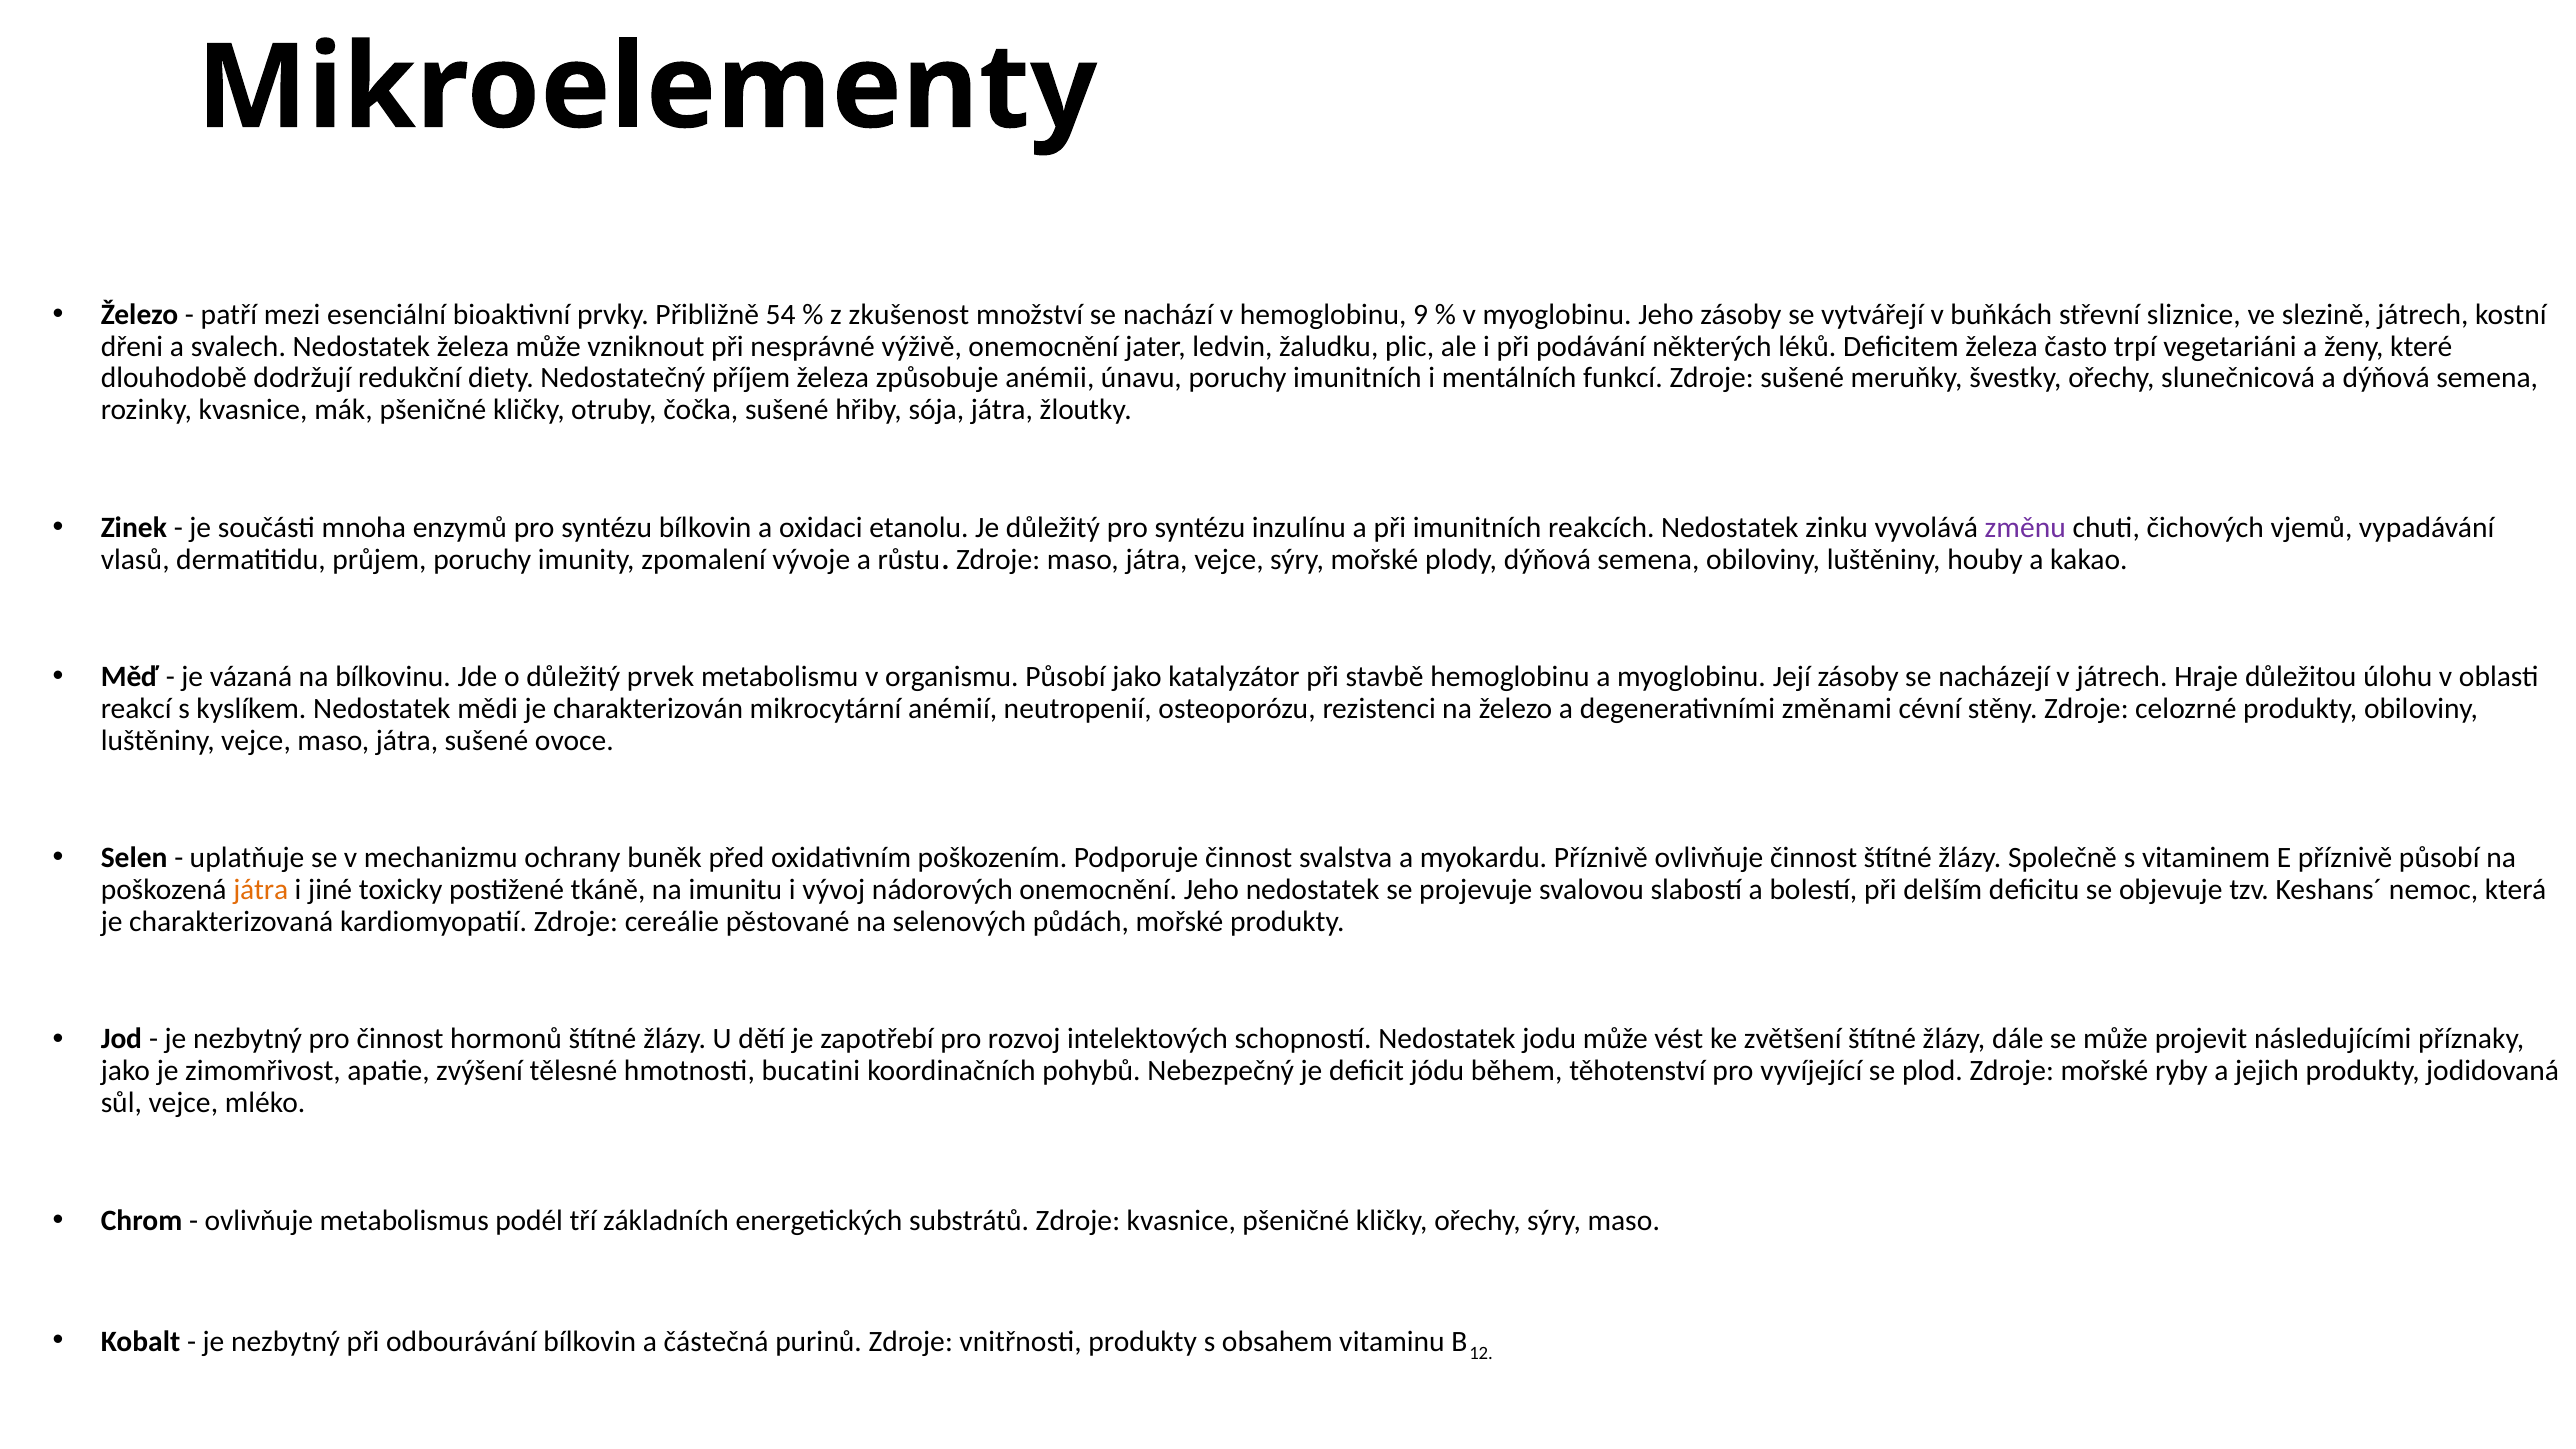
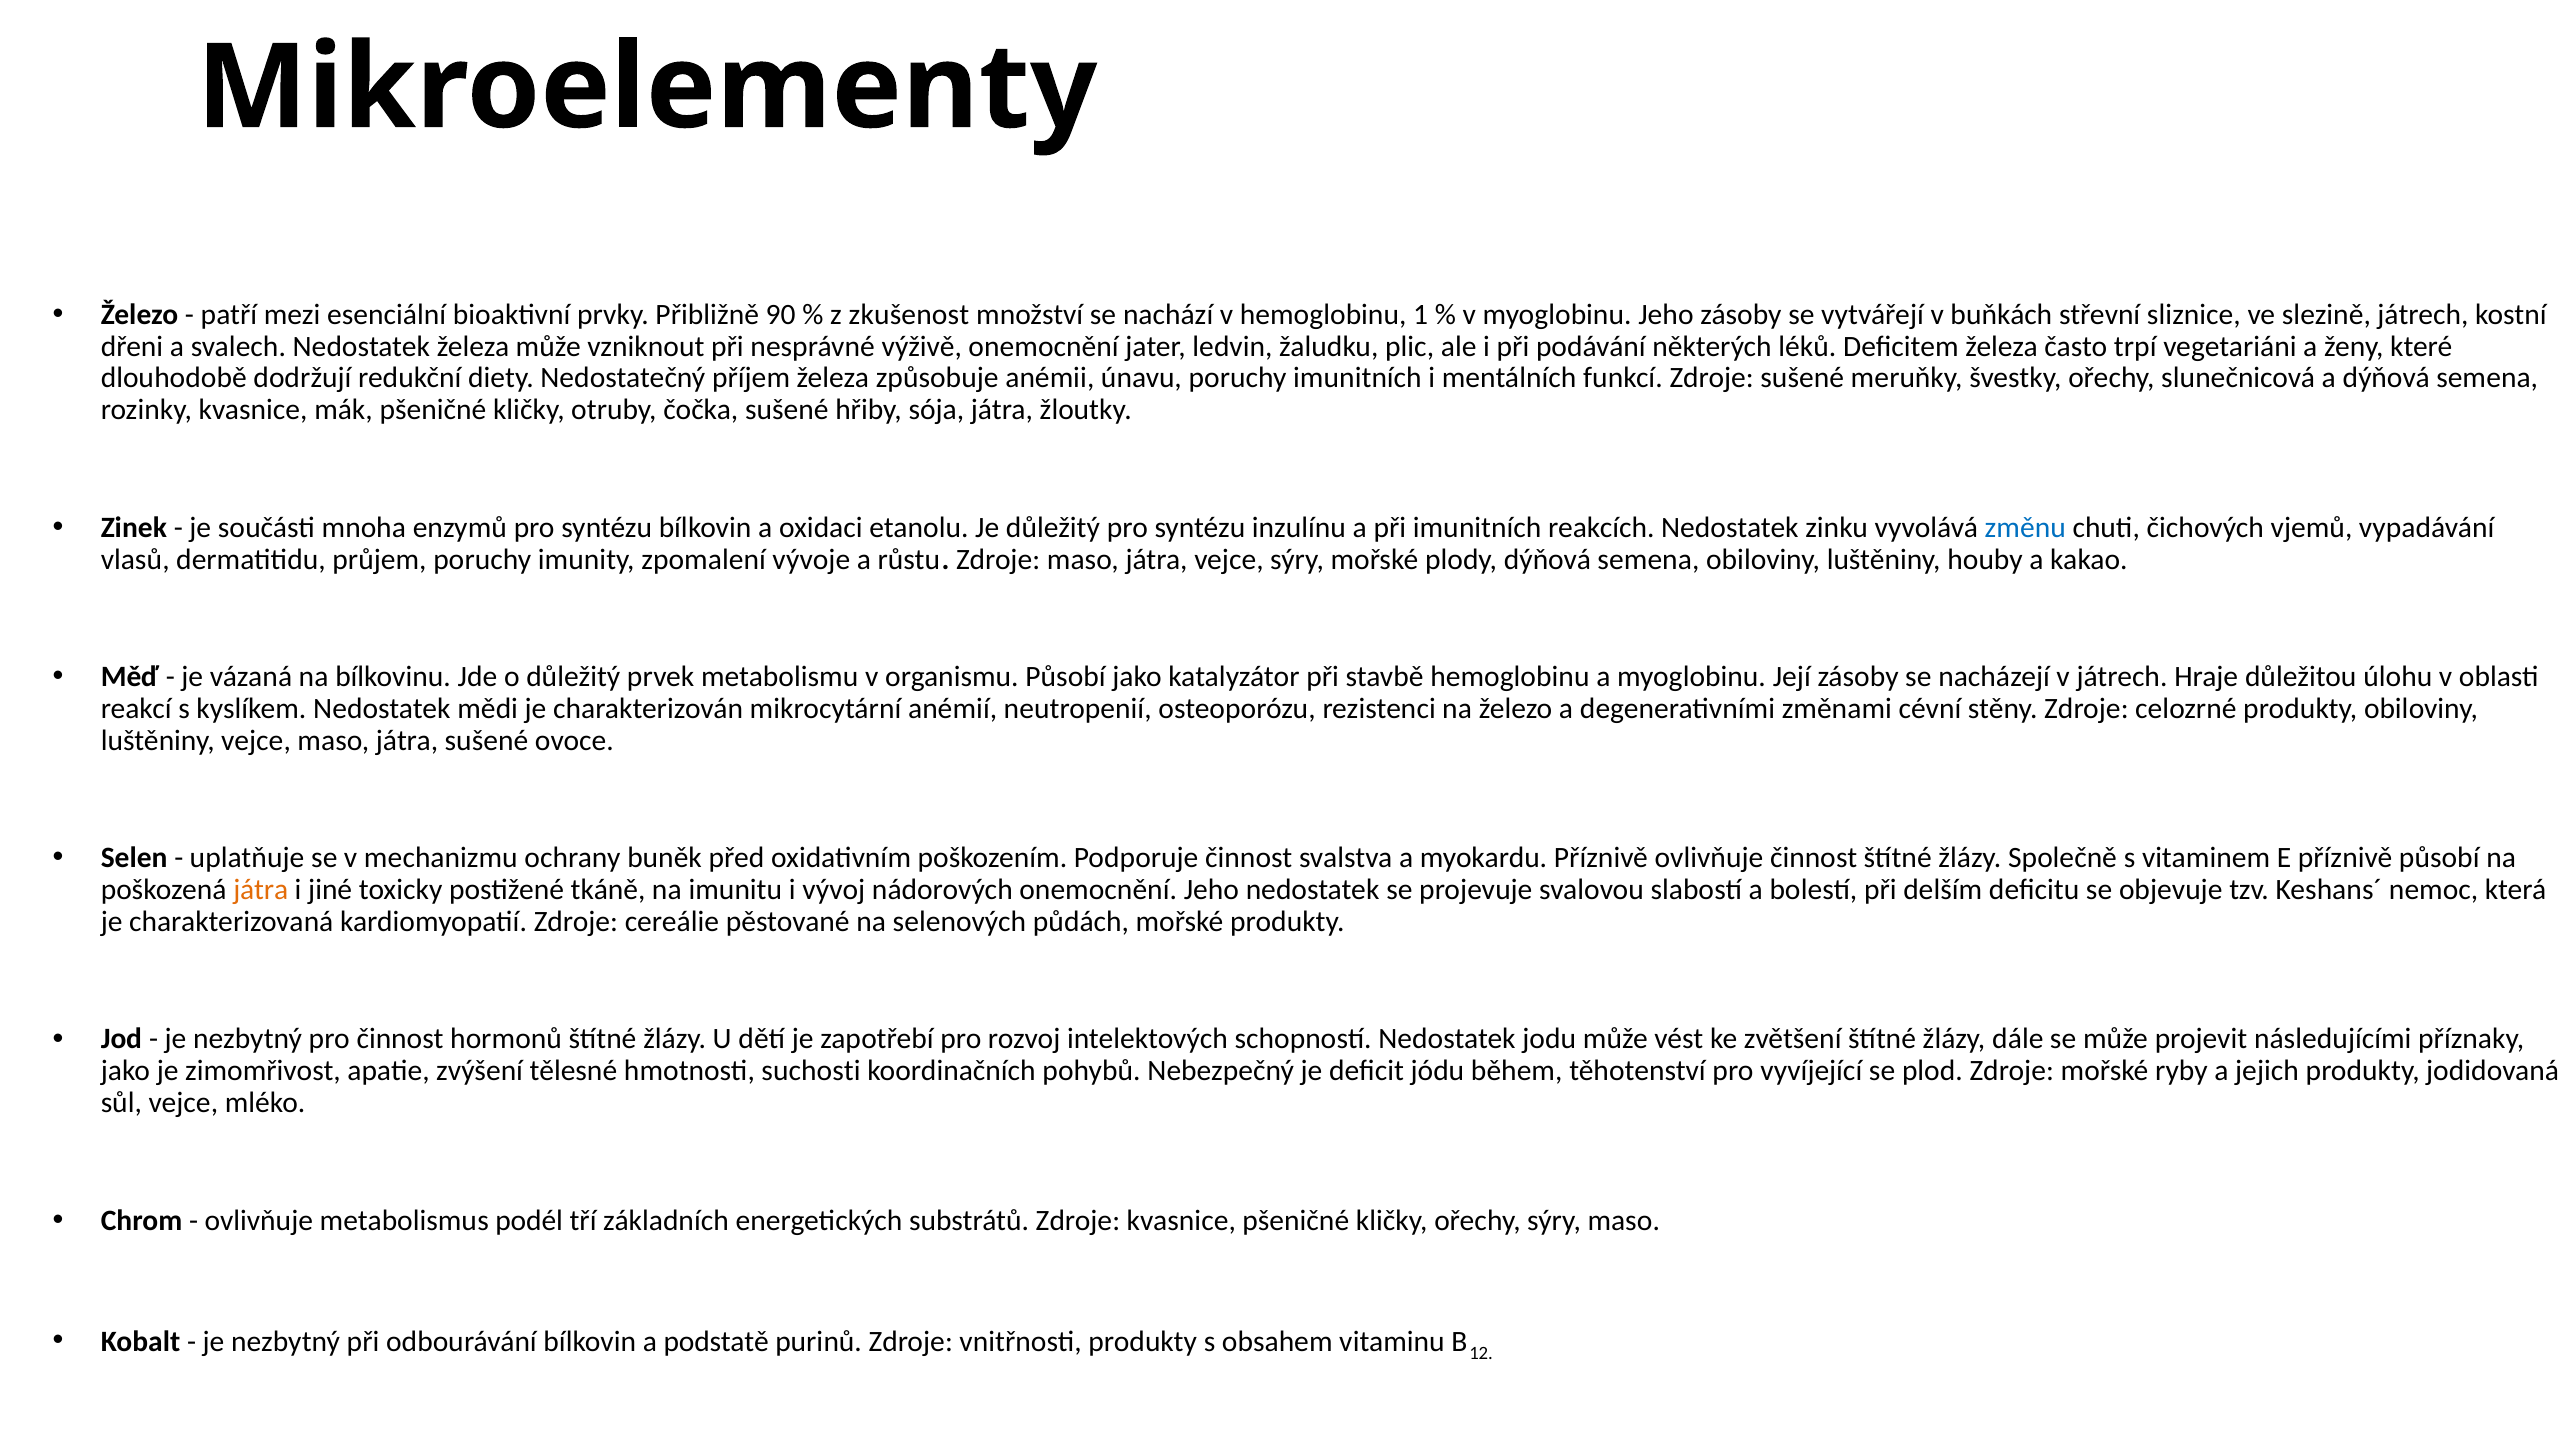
54: 54 -> 90 (781, 314)
9: 9 -> 1 (1421, 314)
změnu colour: purple -> blue (2025, 527)
bucatini: bucatini -> suchosti (811, 1071)
částečná: částečná -> podstatě (716, 1342)
